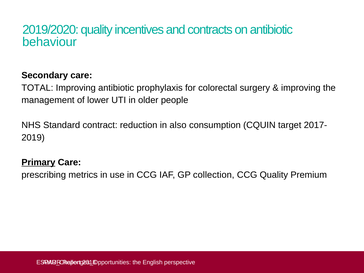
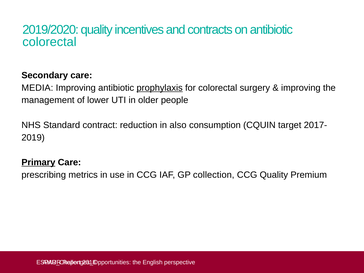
behaviour: behaviour -> colorectal (49, 42)
TOTAL: TOTAL -> MEDIA (37, 88)
prophylaxis underline: none -> present (160, 88)
